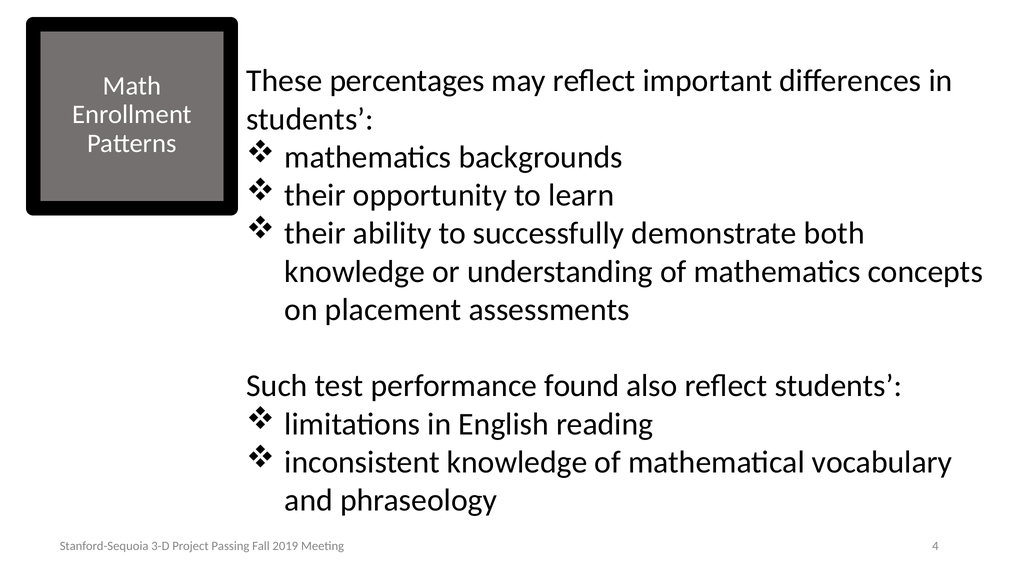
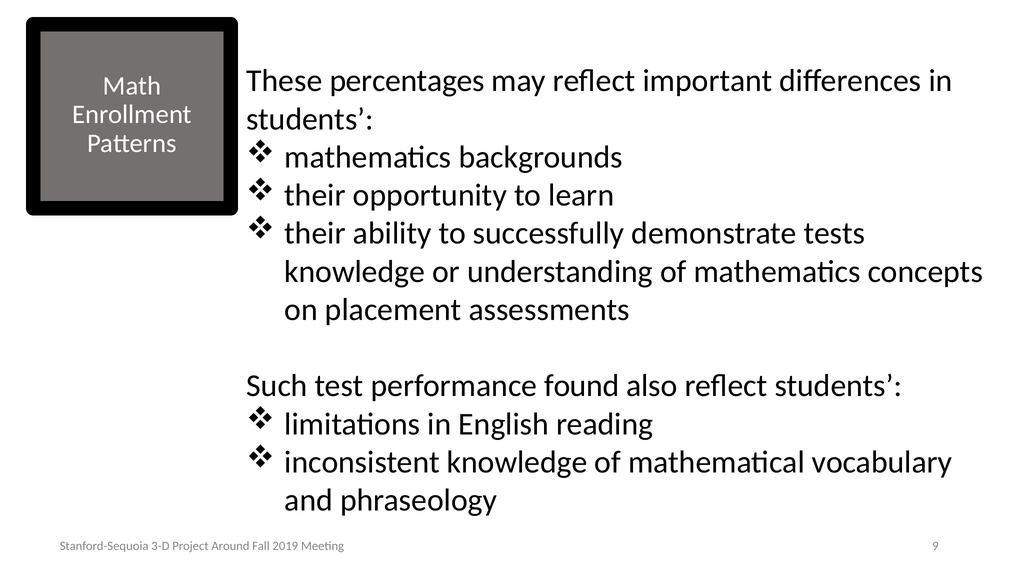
both: both -> tests (834, 233)
Passing: Passing -> Around (230, 546)
4: 4 -> 9 (935, 546)
